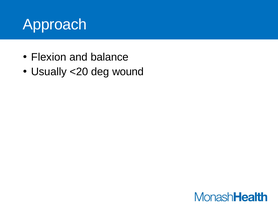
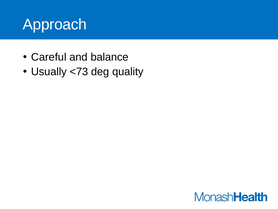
Flexion: Flexion -> Careful (49, 57)
<20: <20 -> <73 (79, 71)
wound: wound -> quality (128, 71)
